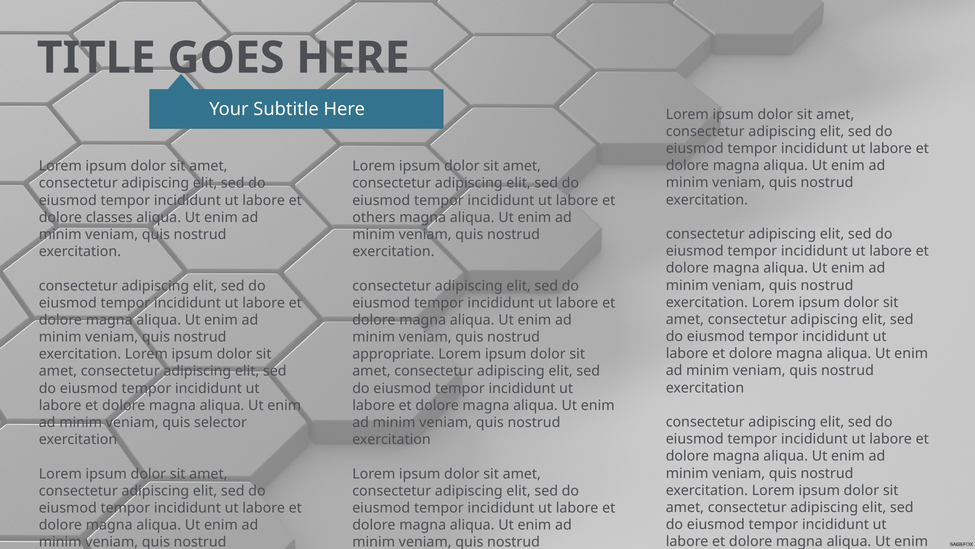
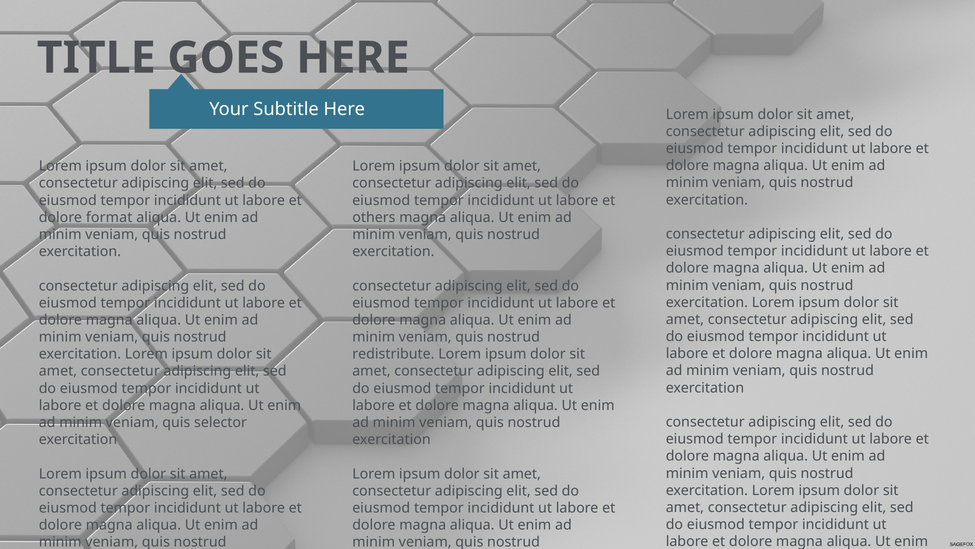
classes: classes -> format (109, 217)
appropriate: appropriate -> redistribute (393, 354)
